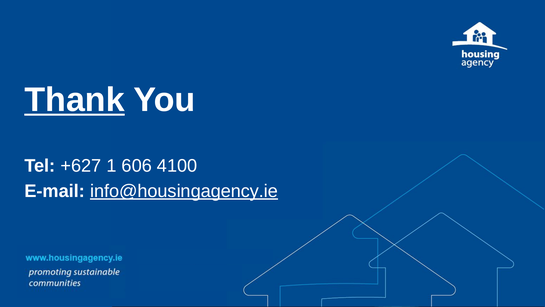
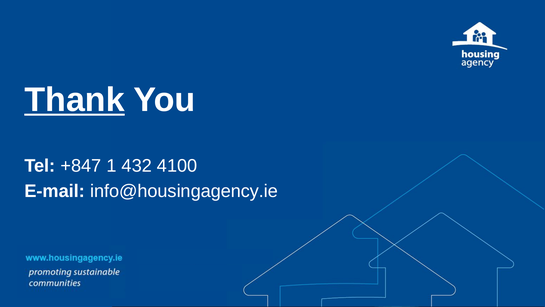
+627: +627 -> +847 (81, 165)
606: 606 -> 432 (137, 165)
info@housingagency.ie underline: present -> none (184, 191)
